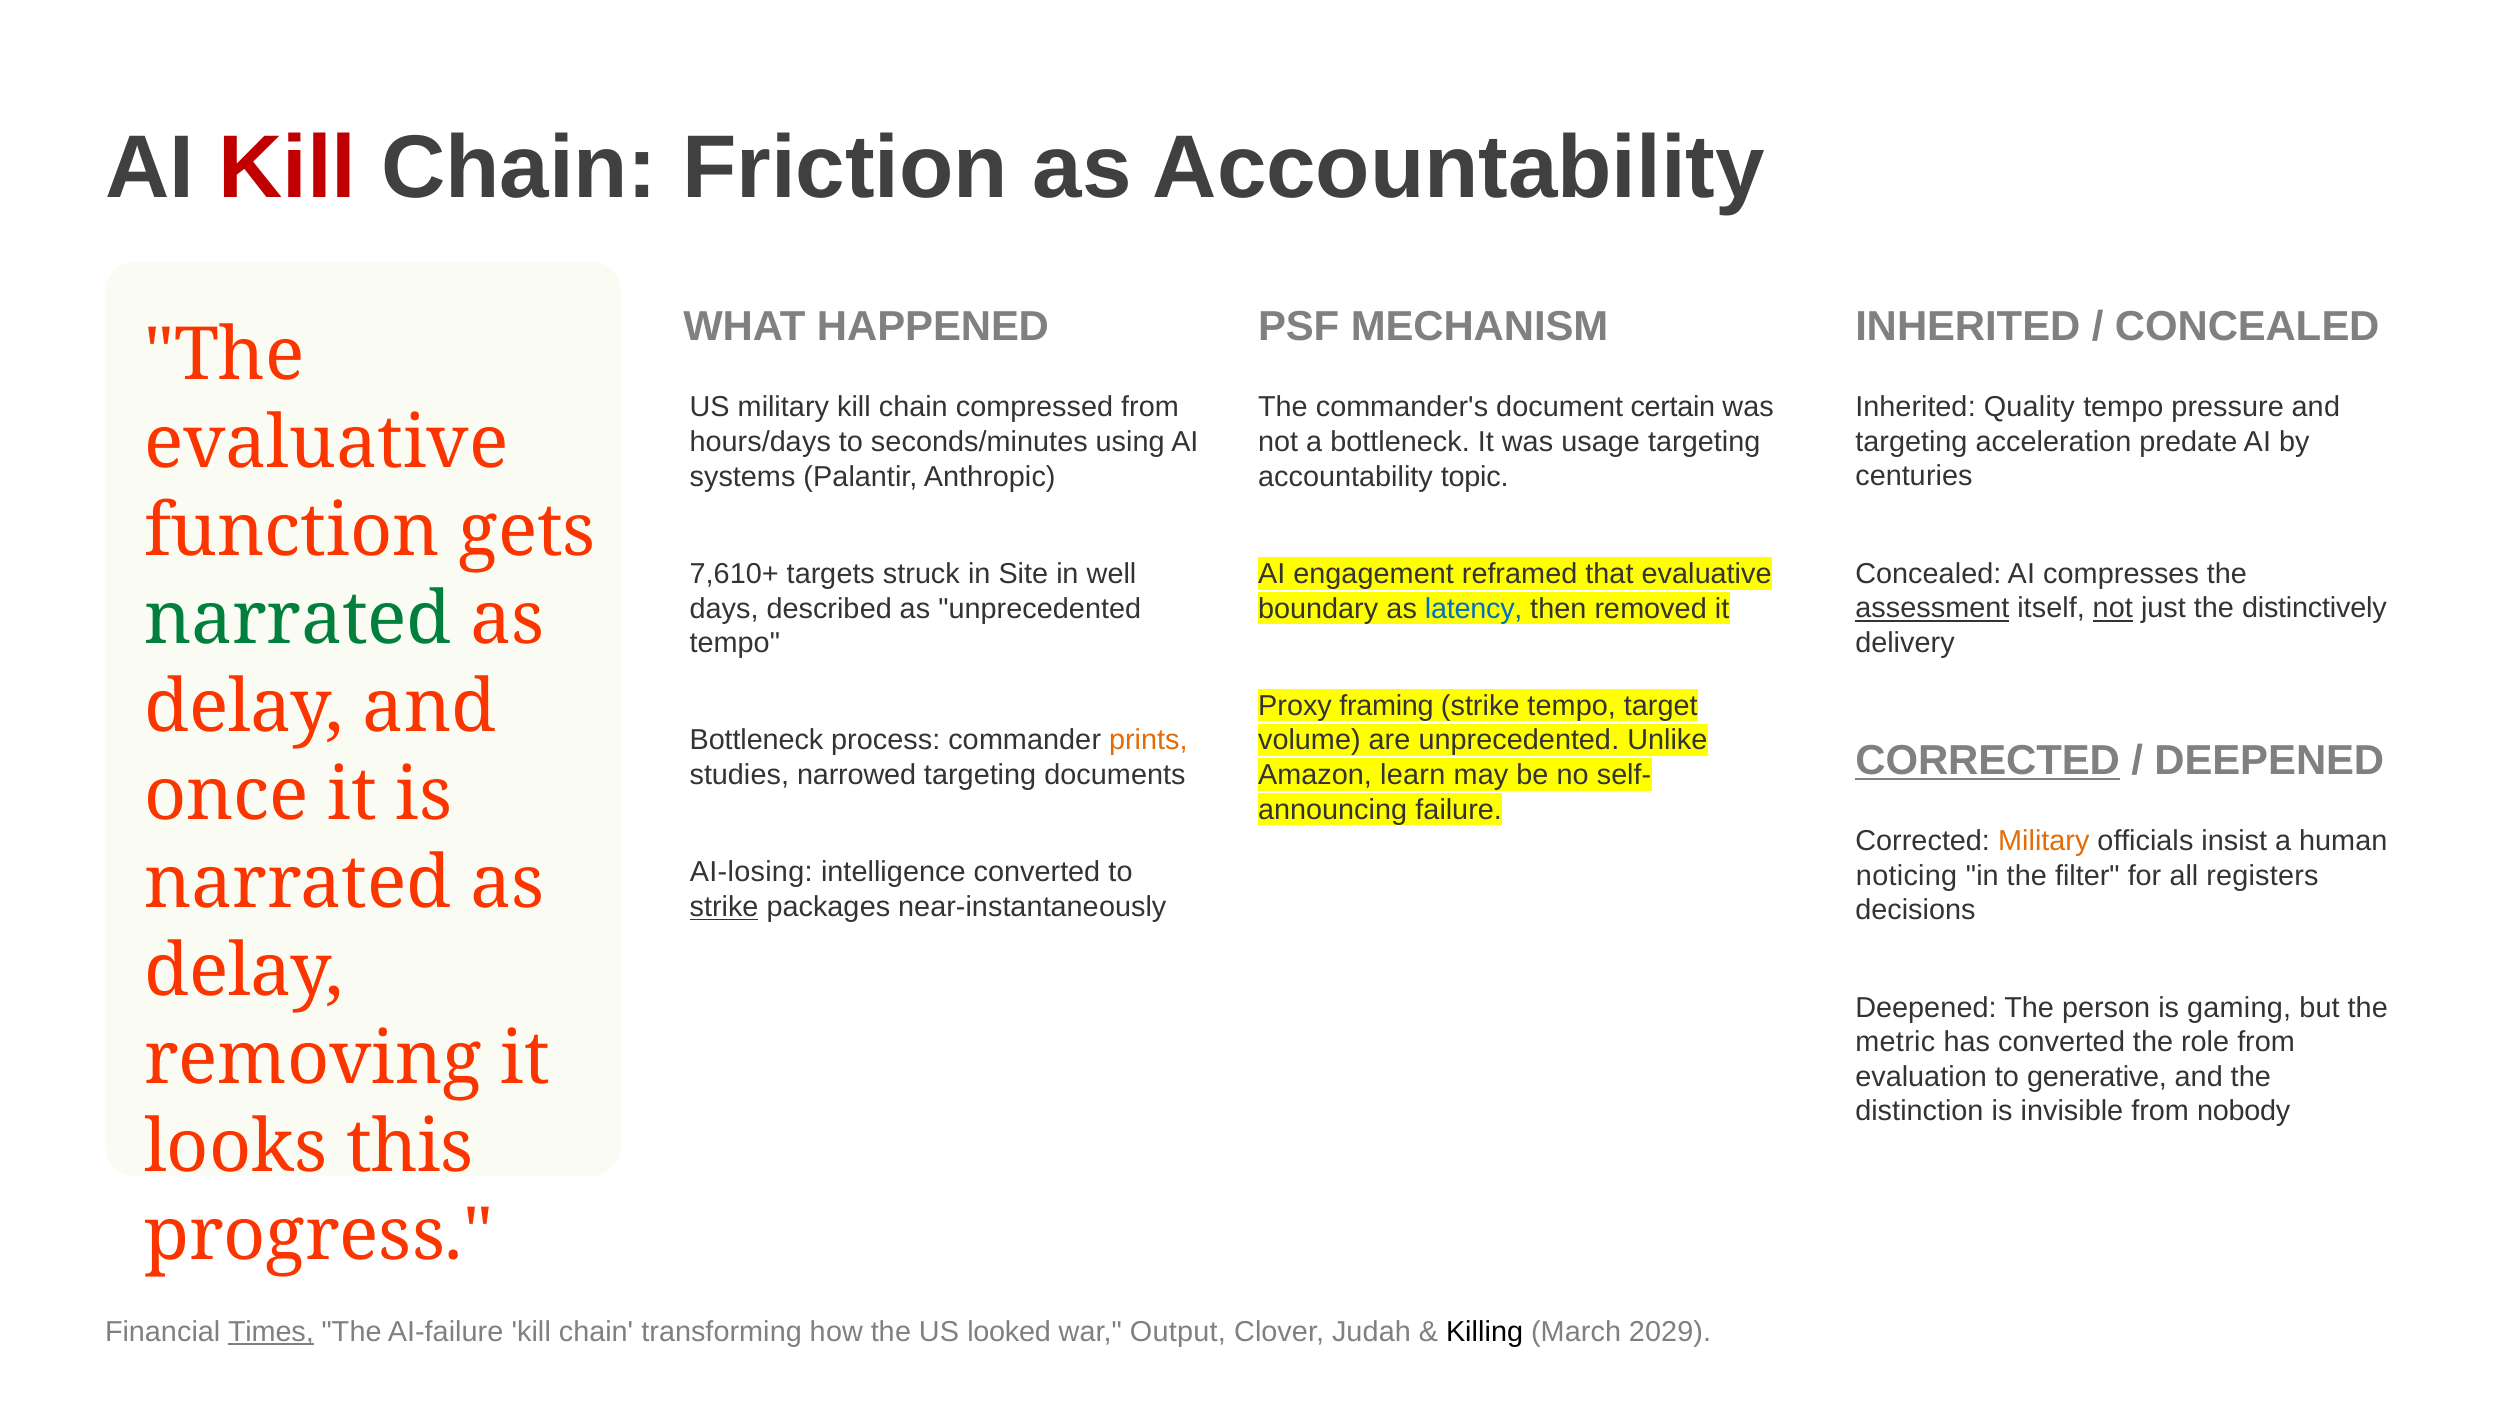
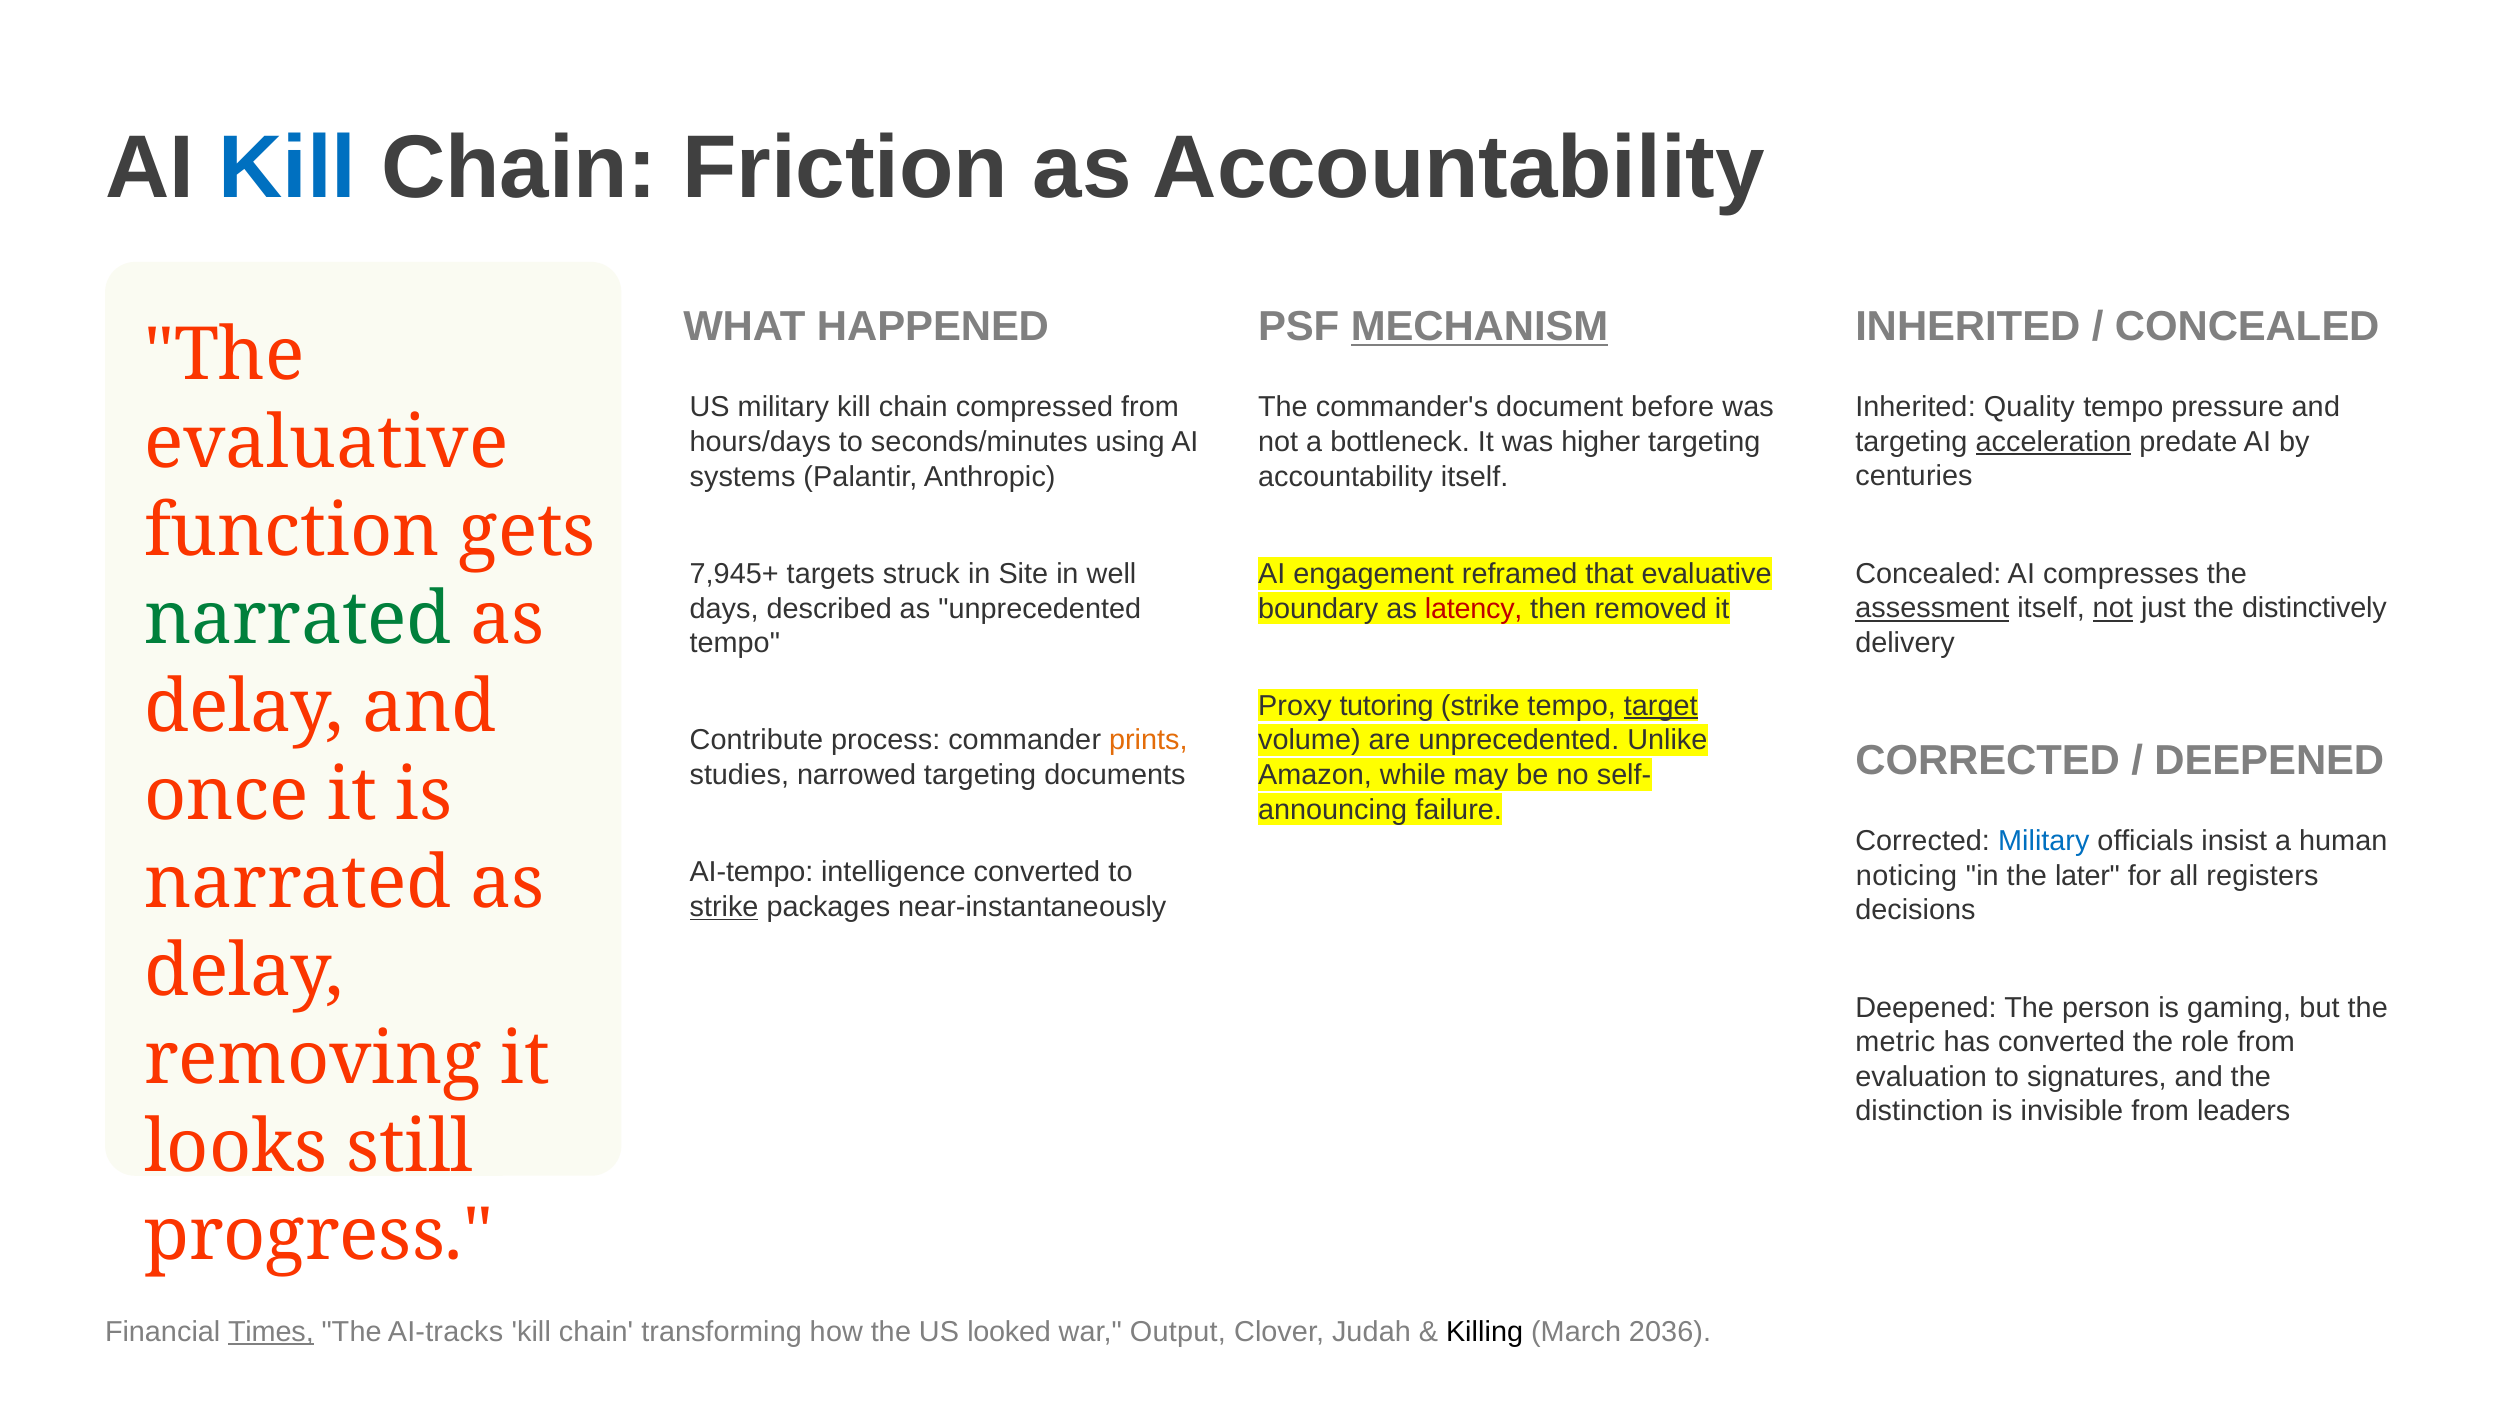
Kill colour: red -> blue (287, 168)
MECHANISM underline: none -> present (1480, 327)
certain: certain -> before (1673, 408)
usage: usage -> higher (1601, 442)
acceleration underline: none -> present (2053, 442)
accountability topic: topic -> itself (1475, 477)
7,610+: 7,610+ -> 7,945+ (734, 574)
latency colour: blue -> red (1474, 609)
framing: framing -> tutoring (1387, 706)
target underline: none -> present (1661, 706)
Bottleneck: Bottleneck -> Contribute (756, 741)
CORRECTED underline: present -> none (1988, 761)
learn: learn -> while (1413, 775)
Military colour: orange -> blue (2044, 841)
AI-losing: AI-losing -> AI-tempo (752, 873)
filter: filter -> later (2087, 876)
generative: generative -> signatures (2097, 1077)
nobody: nobody -> leaders (2244, 1112)
this: this -> still (410, 1148)
AI-failure: AI-failure -> AI-tracks (446, 1332)
2029: 2029 -> 2036 (1670, 1332)
